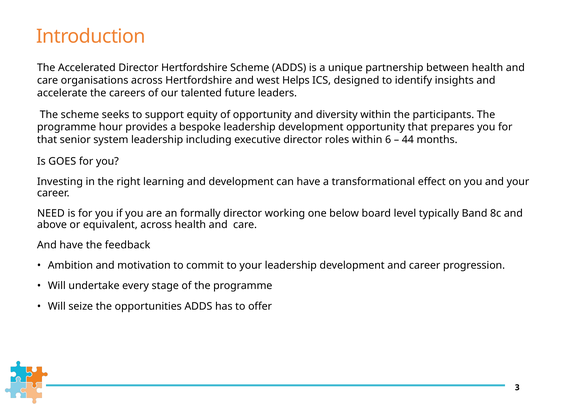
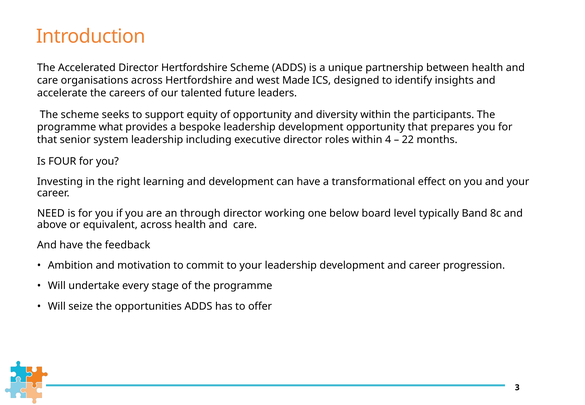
Helps: Helps -> Made (296, 80)
hour: hour -> what (111, 127)
6: 6 -> 4 (388, 140)
44: 44 -> 22 (408, 140)
GOES: GOES -> FOUR (62, 161)
formally: formally -> through (200, 213)
